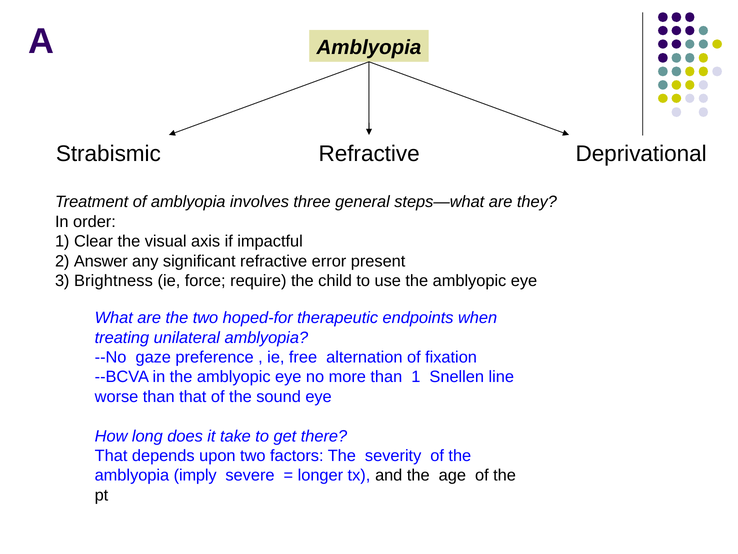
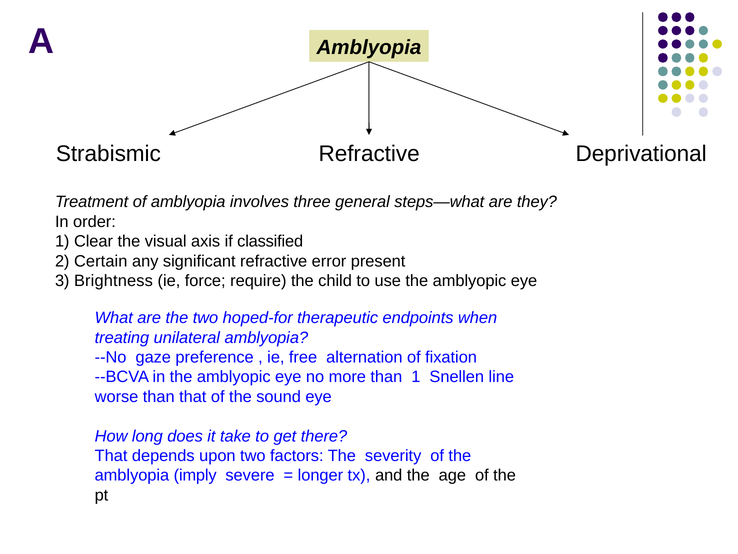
impactful: impactful -> classified (270, 241)
Answer: Answer -> Certain (101, 261)
